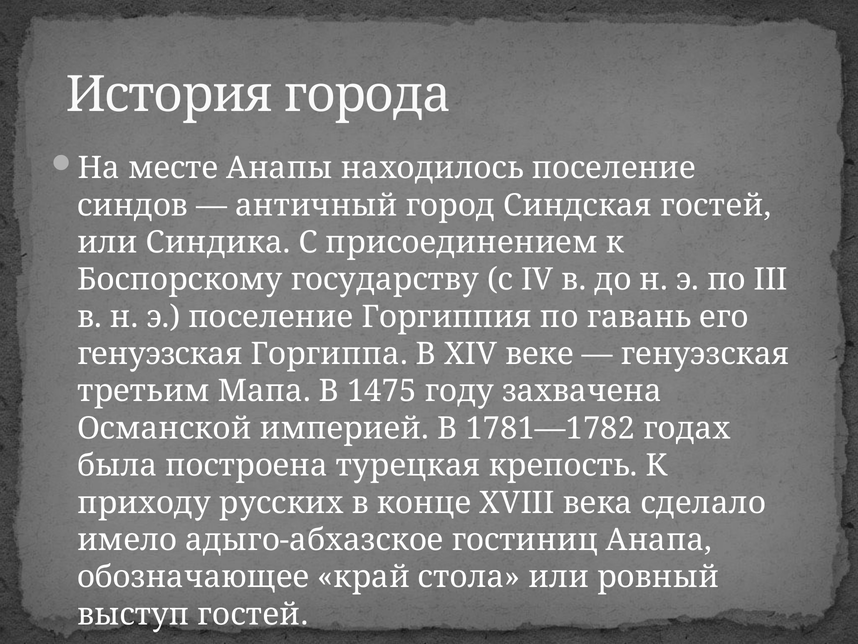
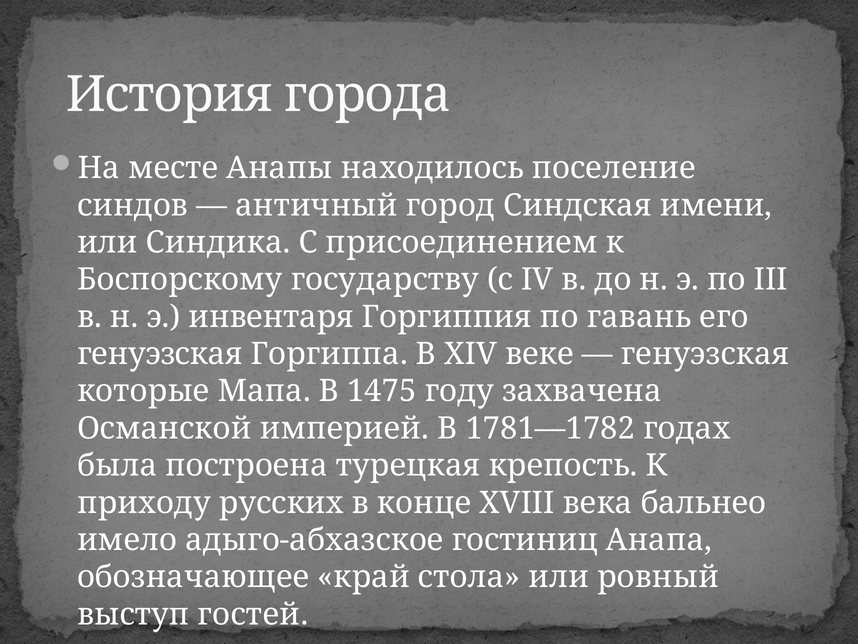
Синдская гостей: гостей -> имени (716, 205)
э поселение: поселение -> инвентаря (271, 317)
третьим: третьим -> которые (143, 391)
сделало: сделало -> бальнео (703, 502)
